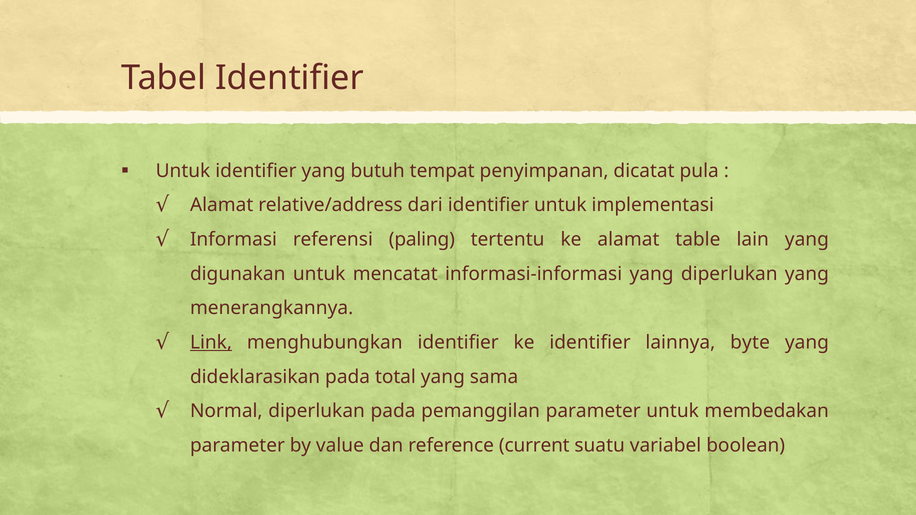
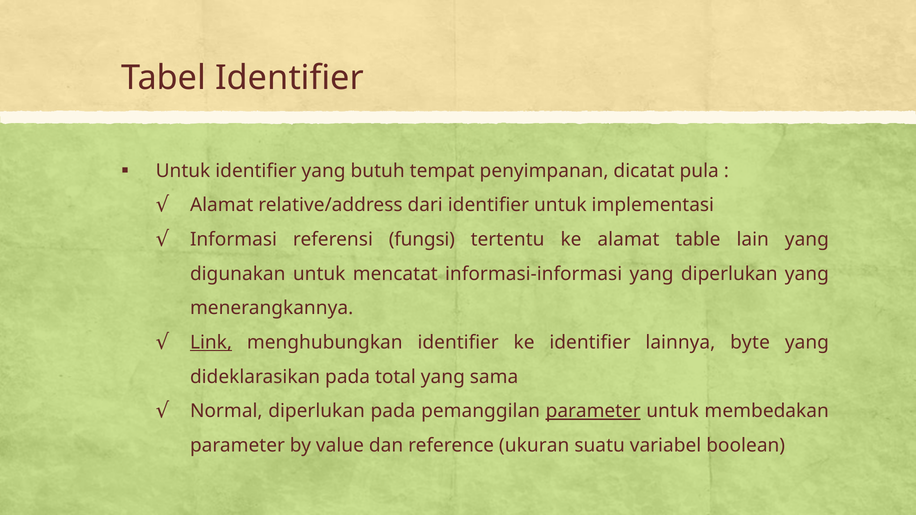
paling: paling -> fungsi (422, 240)
parameter underline: none -> present (593, 411)
current: current -> ukuran (534, 446)
